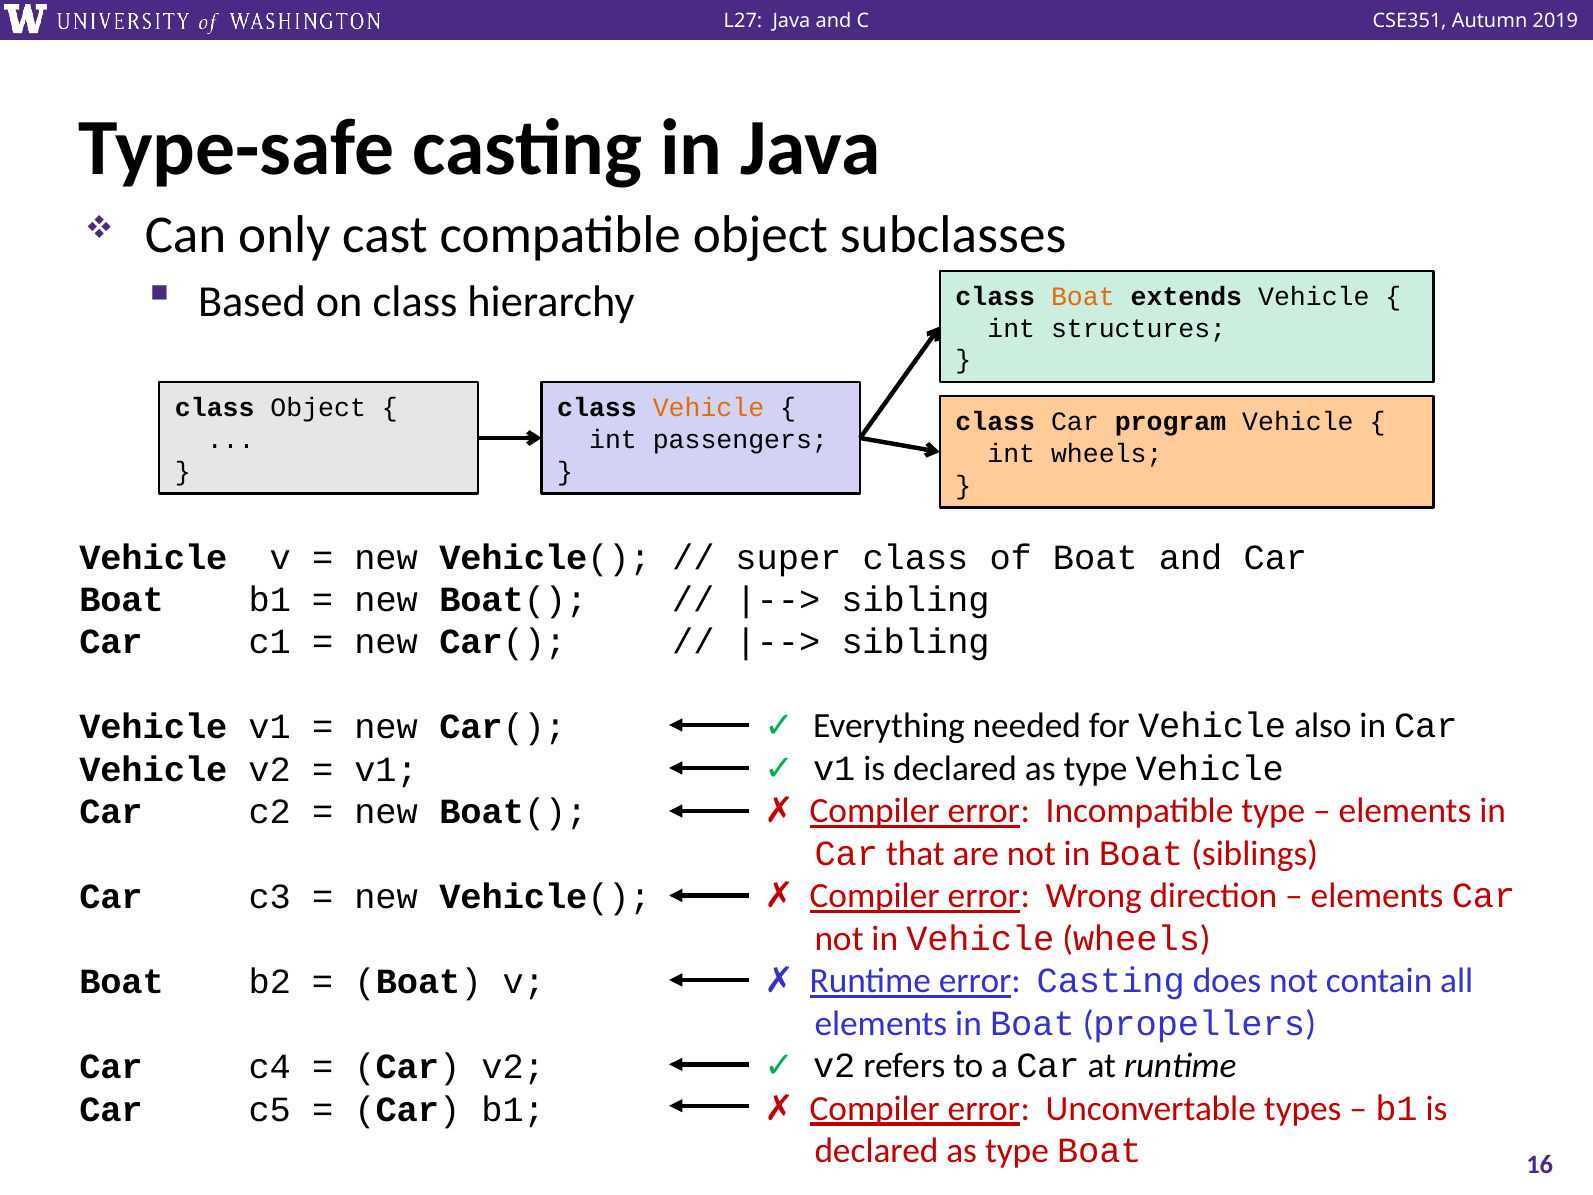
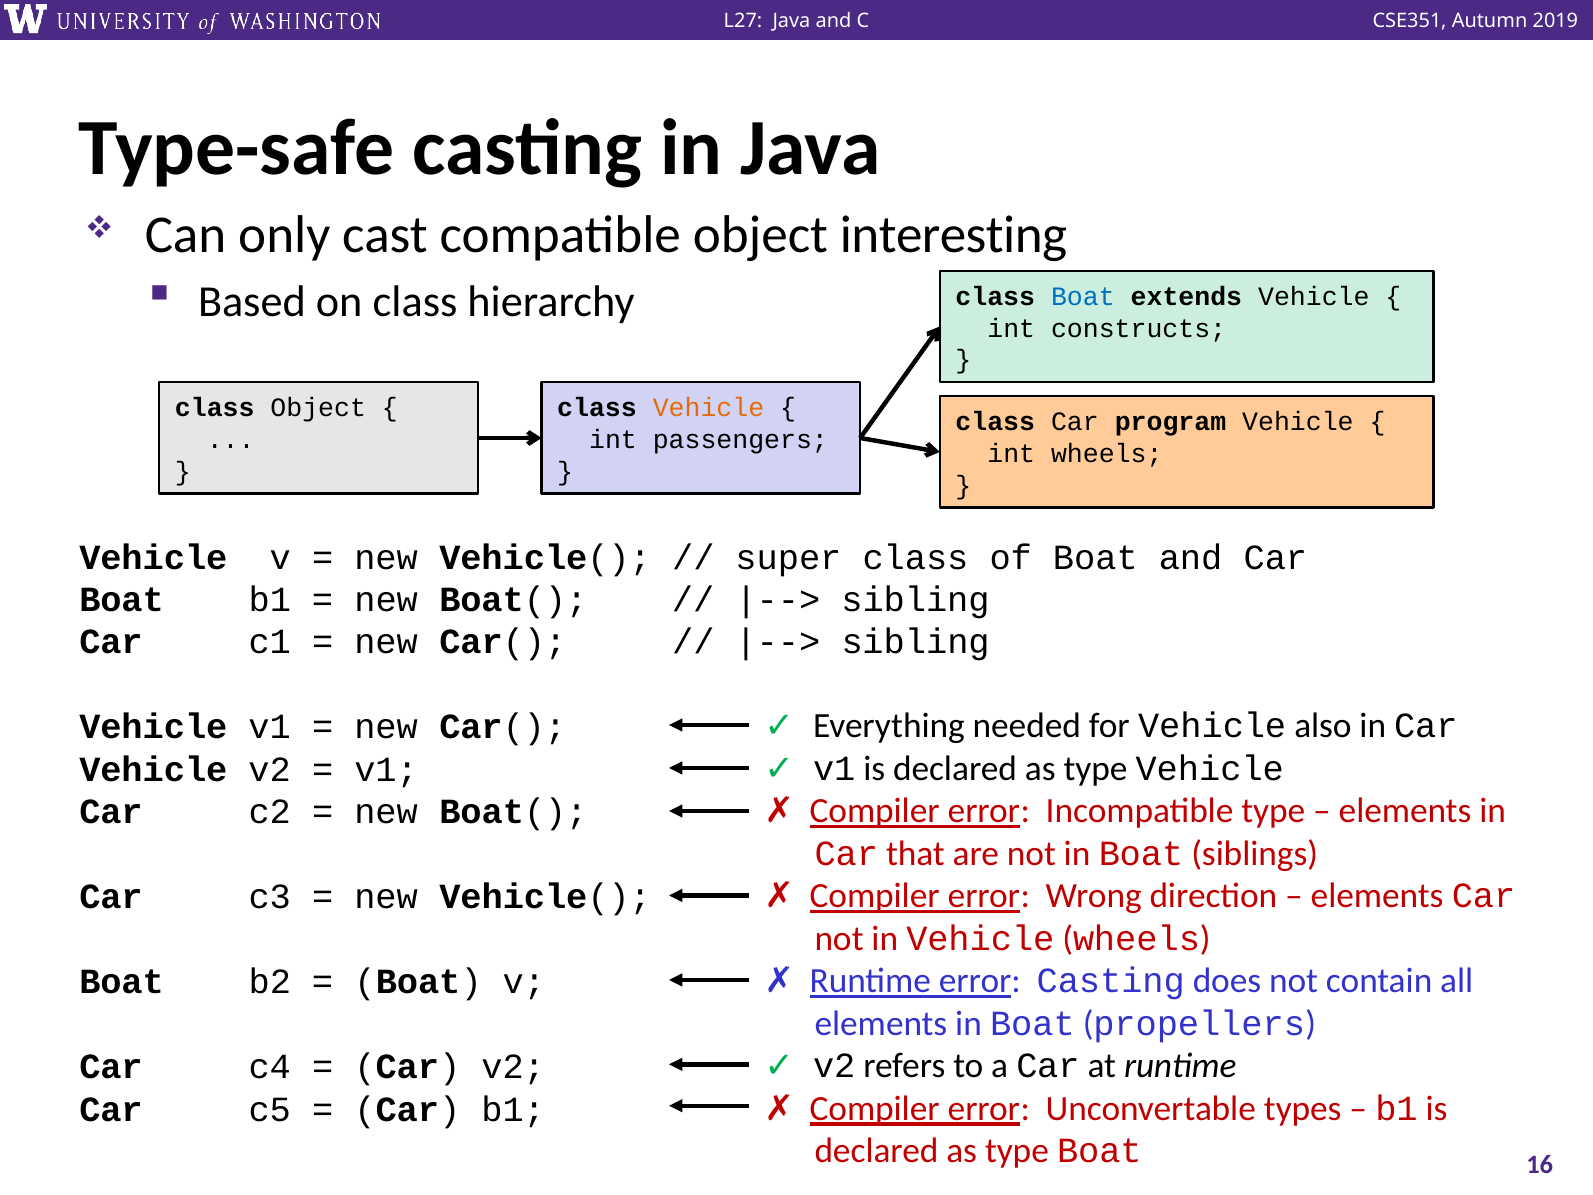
subclasses: subclasses -> interesting (953, 235)
Boat colour: orange -> blue (1083, 296)
structures: structures -> constructs (1139, 328)
